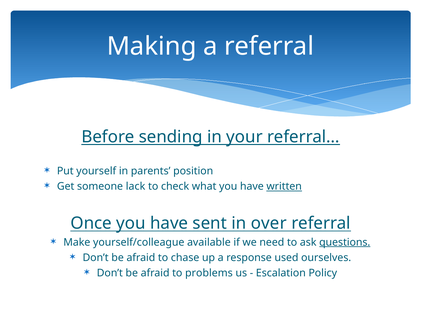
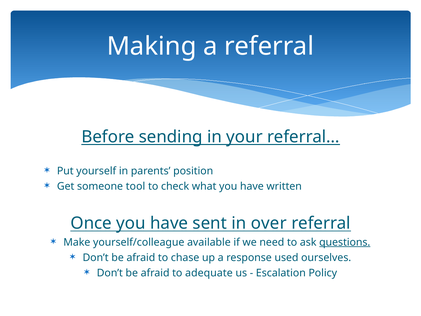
lack: lack -> tool (136, 186)
written underline: present -> none (284, 186)
problems: problems -> adequate (209, 273)
